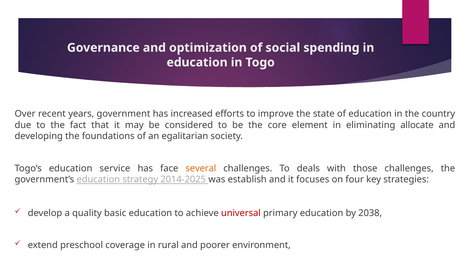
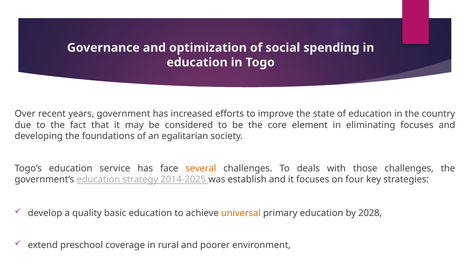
eliminating allocate: allocate -> focuses (417, 125)
universal colour: red -> orange (241, 213)
2038: 2038 -> 2028 (370, 213)
